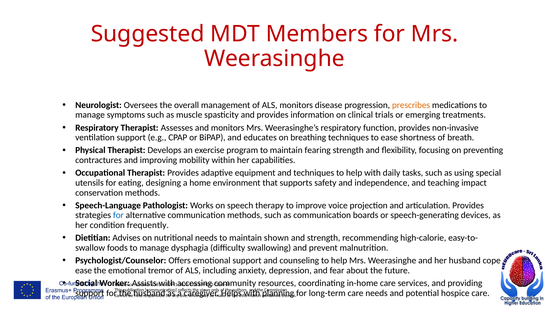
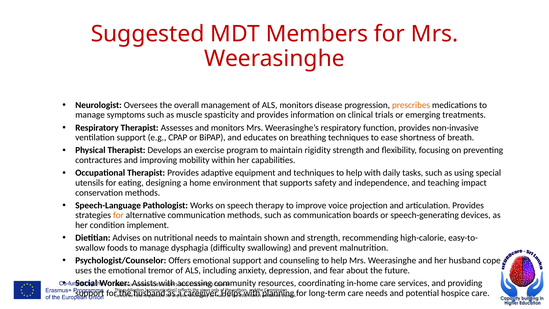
fearing: fearing -> rigidity (318, 150)
for colour: blue -> orange (118, 215)
frequently: frequently -> implement (148, 225)
ease: ease -> uses (84, 270)
